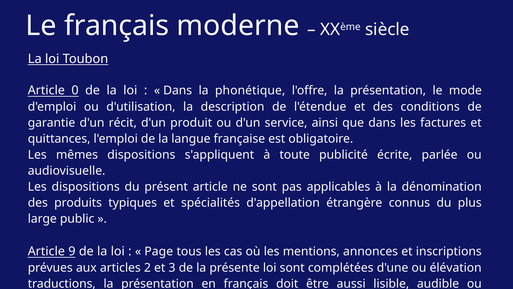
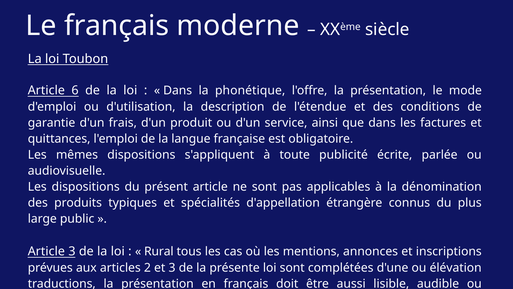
0: 0 -> 6 (75, 90)
récit: récit -> frais (123, 123)
Article 9: 9 -> 3 (72, 251)
Page: Page -> Rural (159, 251)
